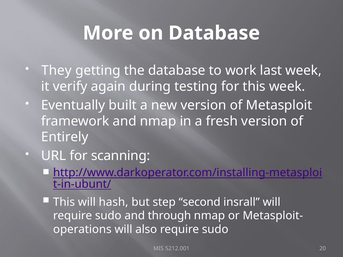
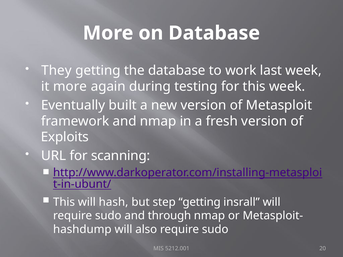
it verify: verify -> more (70, 87)
Entirely: Entirely -> Exploits (65, 137)
step second: second -> getting (200, 202)
operations: operations -> hashdump (82, 230)
